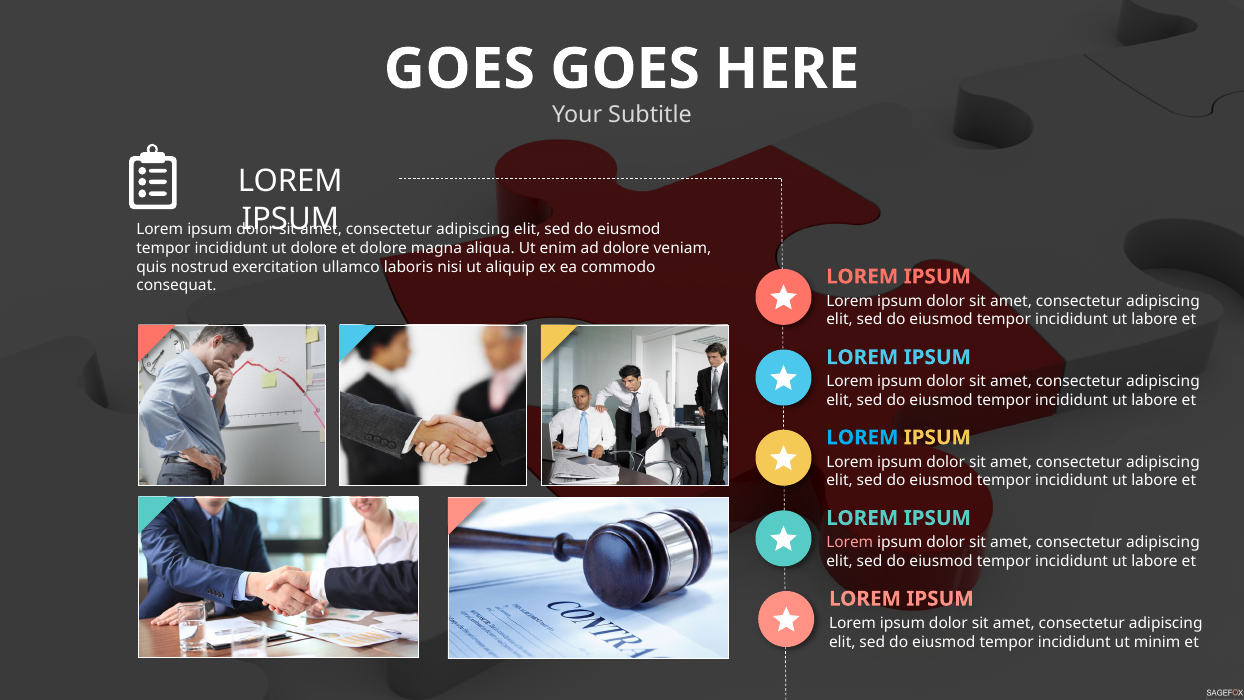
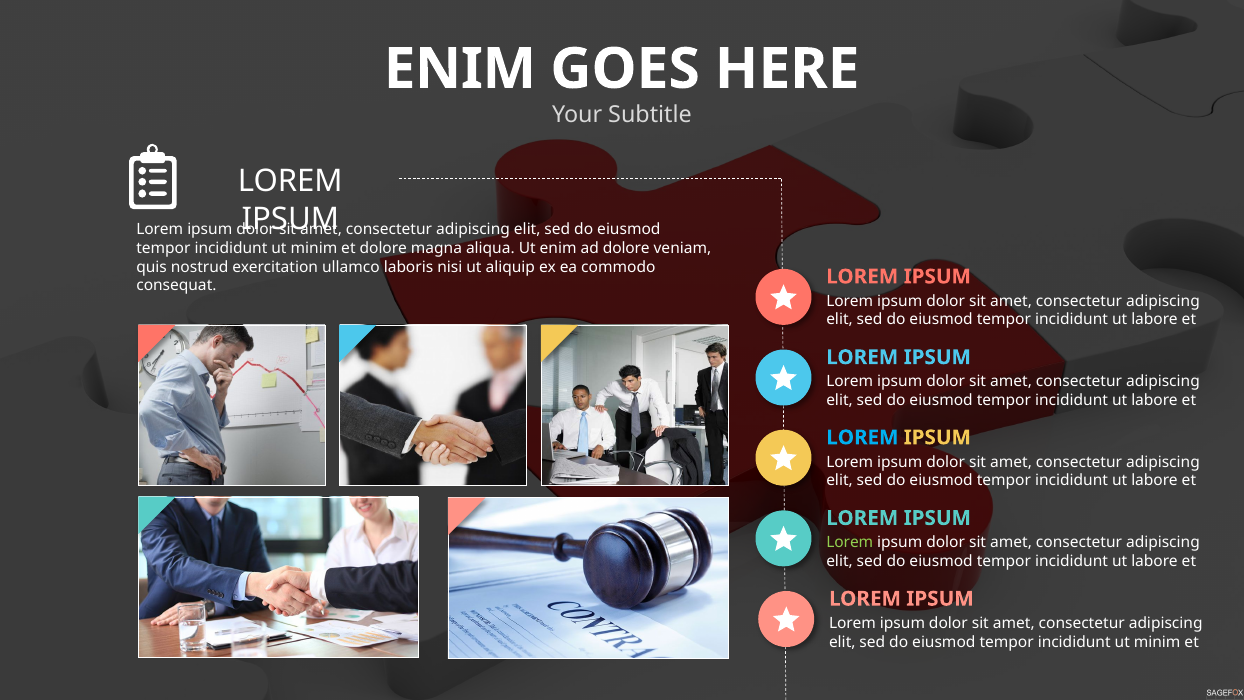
GOES: GOES -> ENIM (460, 69)
dolore: dolore -> minim (314, 248)
Lorem colour: pink -> light green (850, 542)
